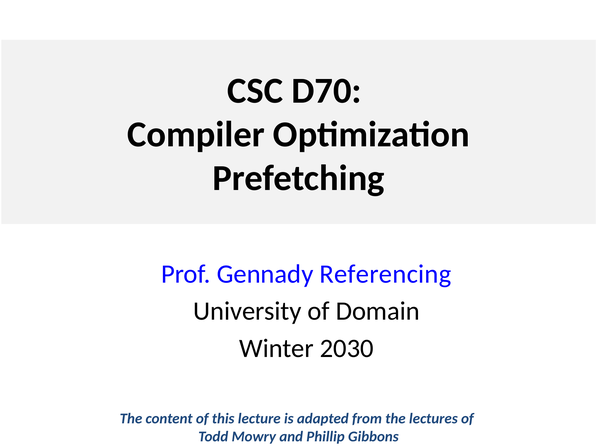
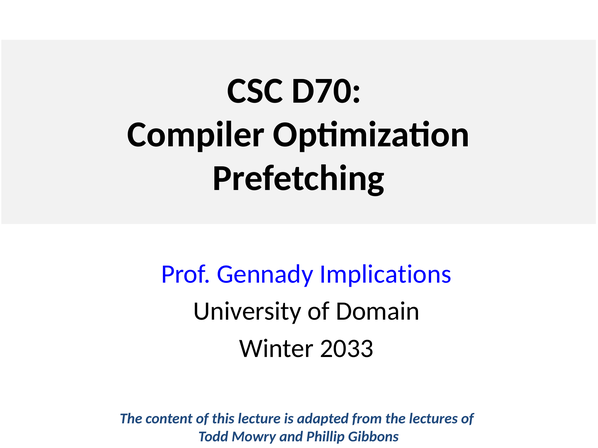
Referencing: Referencing -> Implications (385, 274)
2030: 2030 -> 2033 (347, 349)
